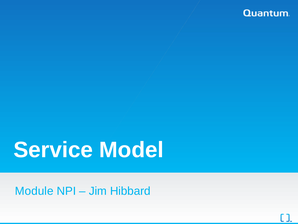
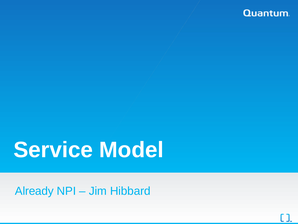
Module: Module -> Already (34, 191)
